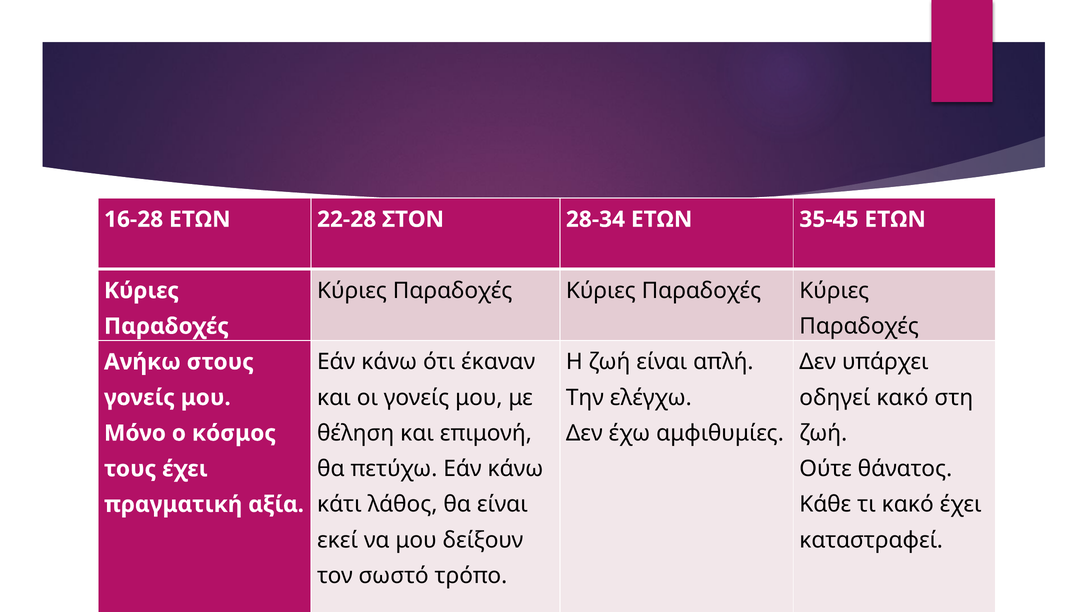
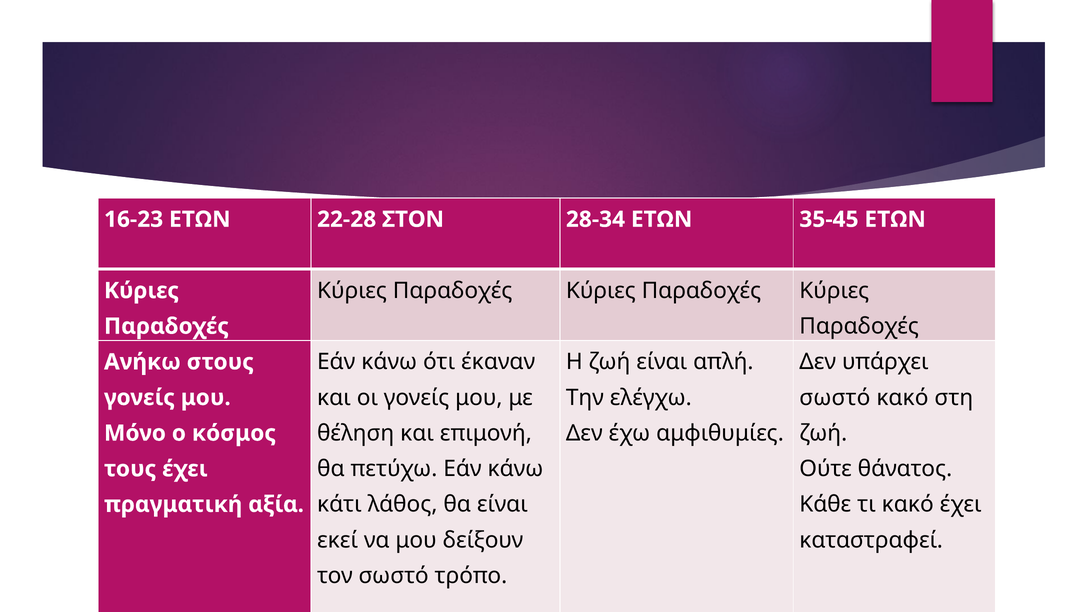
16-28: 16-28 -> 16-23 (134, 219)
οδηγεί: οδηγεί -> σωστό (835, 398)
